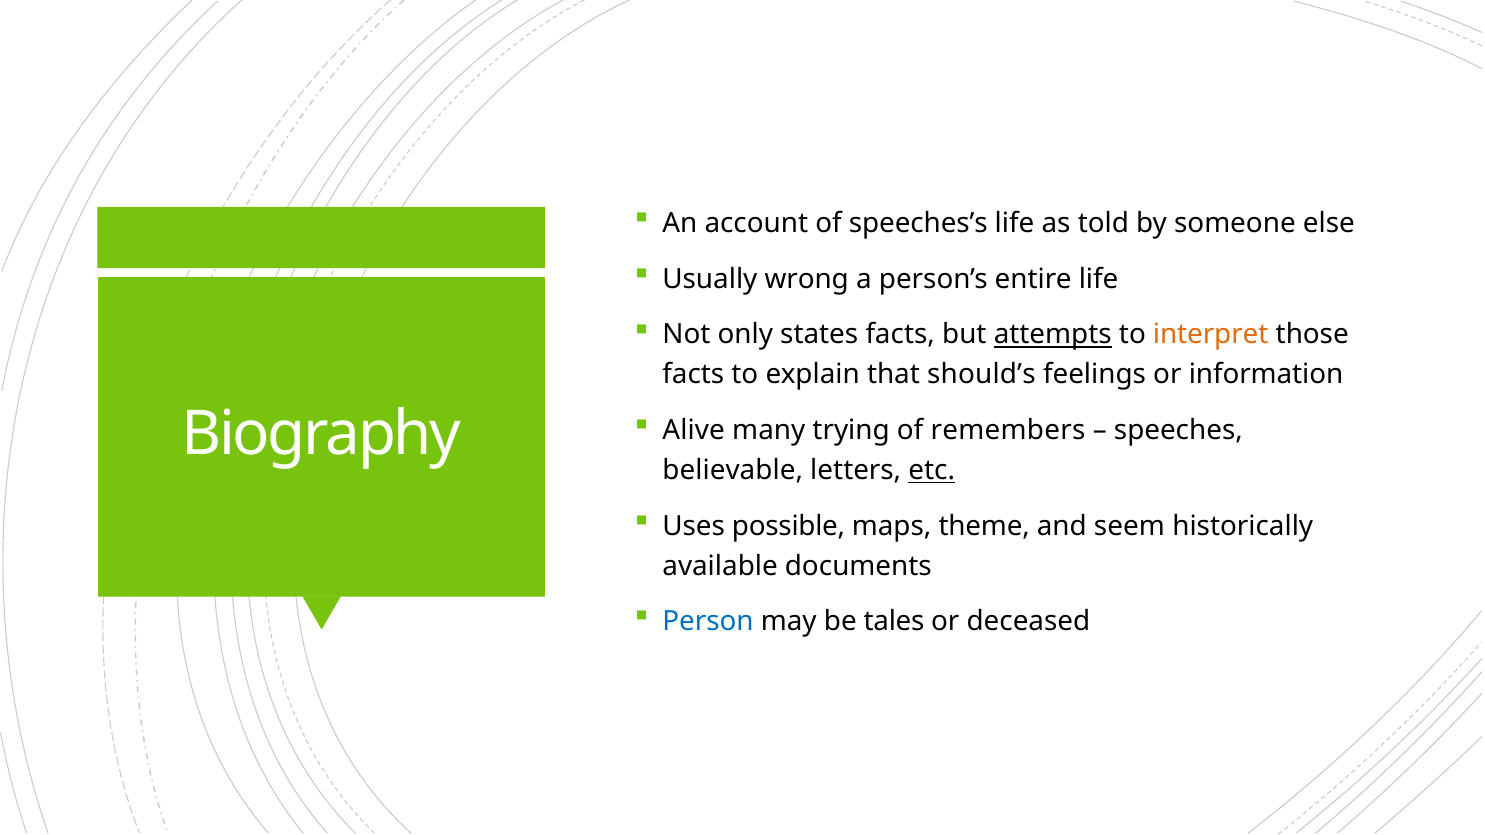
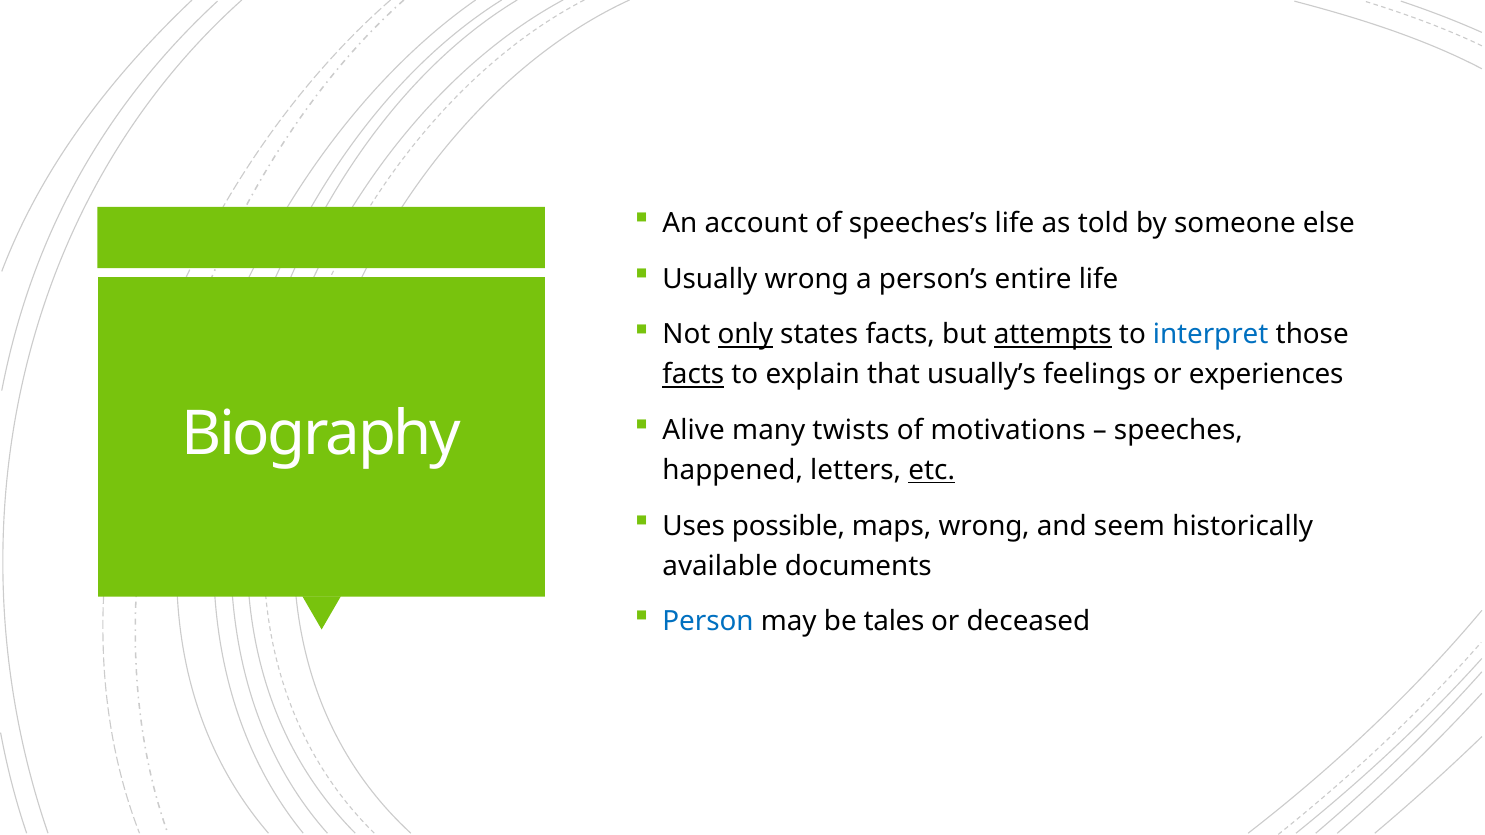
only underline: none -> present (745, 335)
interpret colour: orange -> blue (1211, 335)
facts underline: none -> present (693, 375)
should’s: should’s -> usually’s (982, 375)
information: information -> experiences (1266, 375)
trying: trying -> twists (851, 430)
remembers: remembers -> motivations (1008, 430)
believable: believable -> happened (733, 471)
maps theme: theme -> wrong (984, 526)
